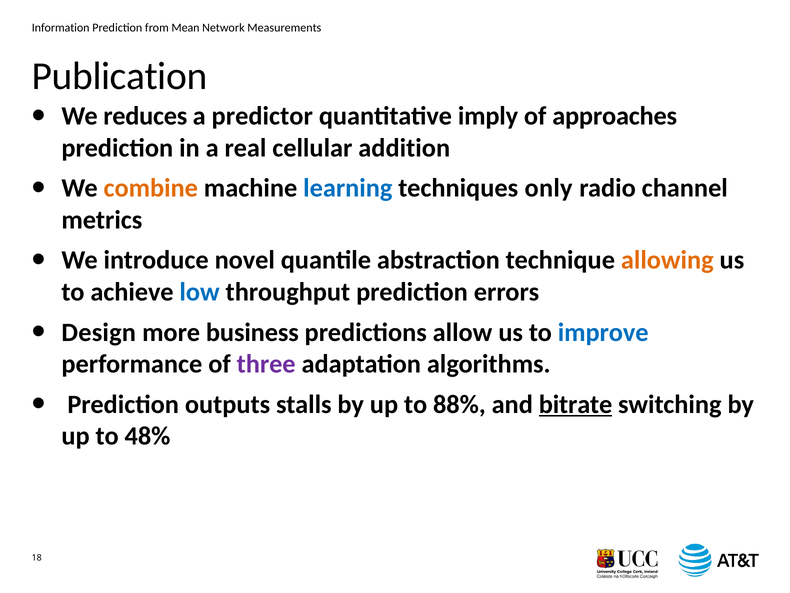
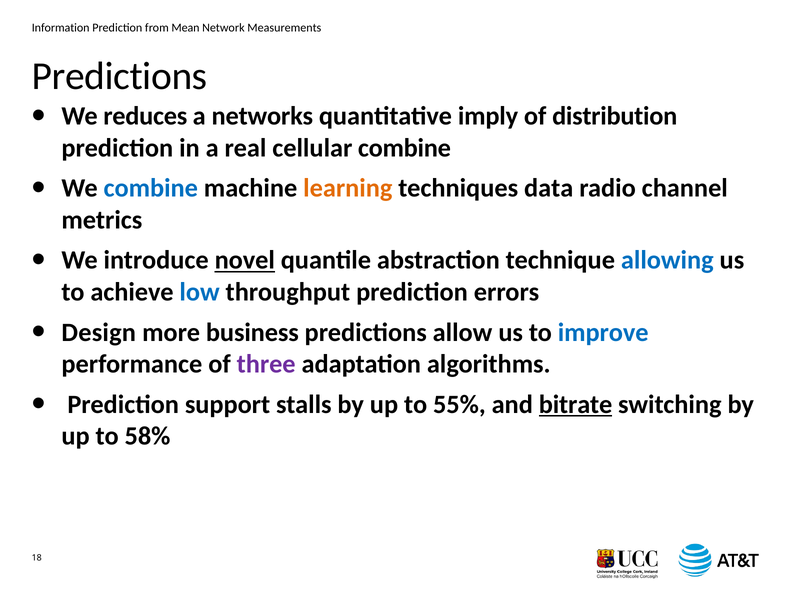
Publication: Publication -> Predictions (120, 76)
predictor: predictor -> networks (262, 116)
approaches: approaches -> distribution (615, 116)
cellular addition: addition -> combine (404, 148)
combine colour: orange -> blue (151, 188)
learning colour: blue -> orange (348, 188)
only: only -> data (549, 188)
novel underline: none -> present (245, 260)
allowing colour: orange -> blue (667, 260)
outputs: outputs -> support (228, 404)
88%: 88% -> 55% (459, 404)
48%: 48% -> 58% (147, 436)
